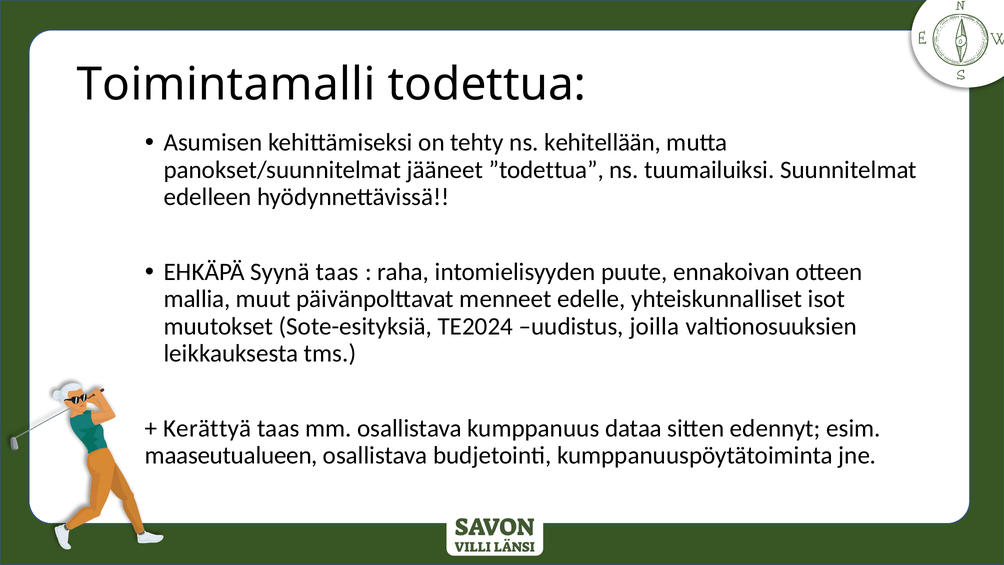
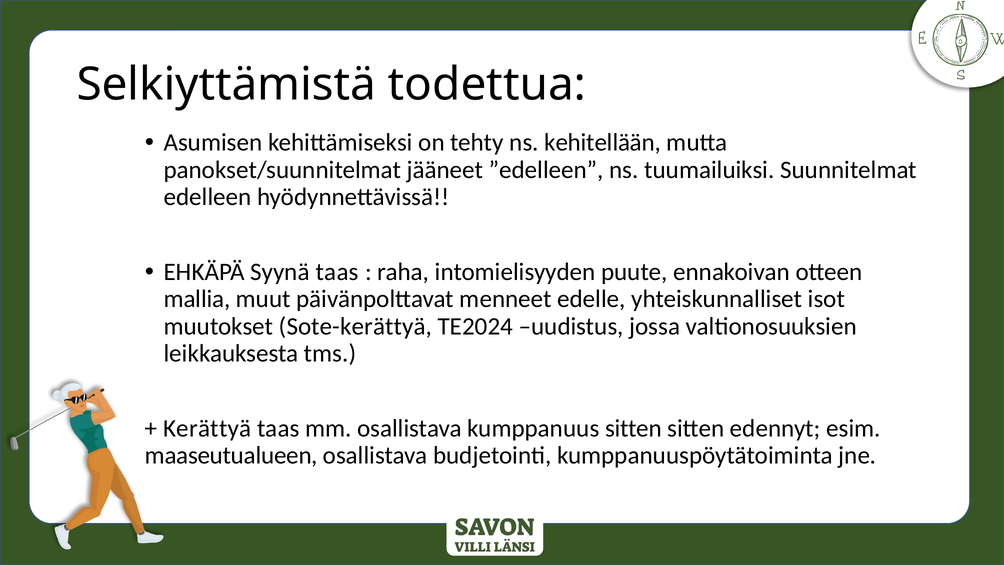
Toimintamalli: Toimintamalli -> Selkiyttämistä (226, 84)
”todettua: ”todettua -> ”edelleen (546, 170)
Sote-esityksiä: Sote-esityksiä -> Sote-kerättyä (355, 326)
joilla: joilla -> jossa (655, 326)
kumppanuus dataa: dataa -> sitten (633, 428)
